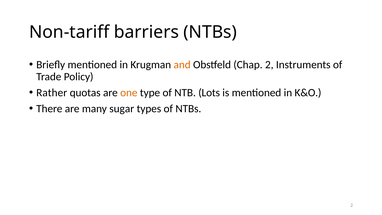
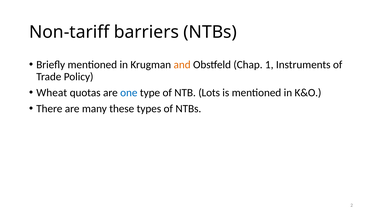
Chap 2: 2 -> 1 (269, 65)
Rather: Rather -> Wheat (52, 93)
one colour: orange -> blue (129, 93)
sugar: sugar -> these (122, 109)
